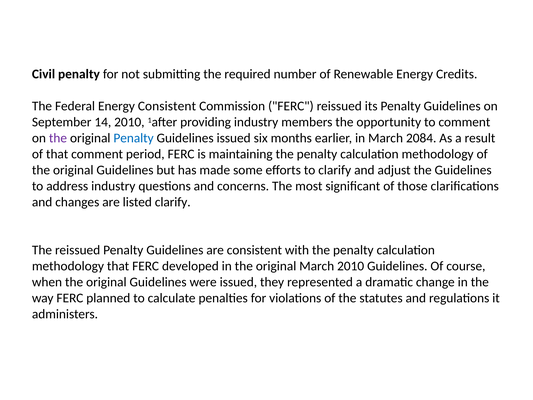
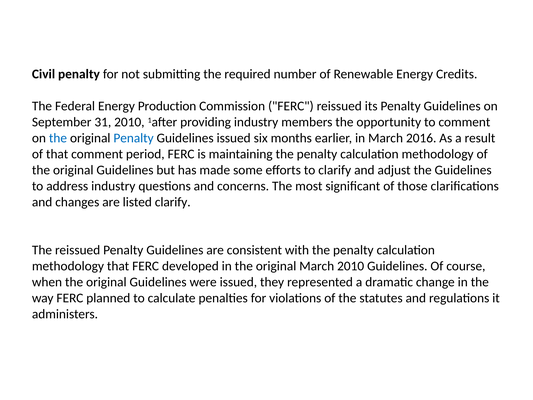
Energy Consistent: Consistent -> Production (167, 106)
14: 14 -> 31 (103, 122)
the colour: purple -> blue (58, 138)
2084: 2084 -> 2016 (421, 138)
